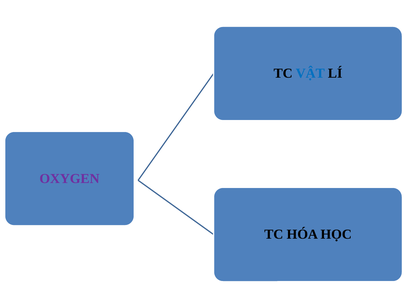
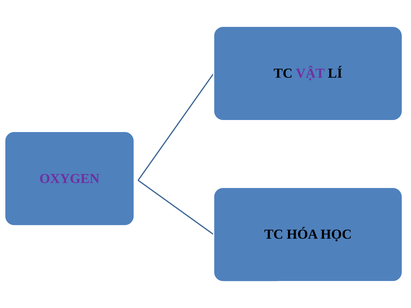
VẬT colour: blue -> purple (310, 73)
